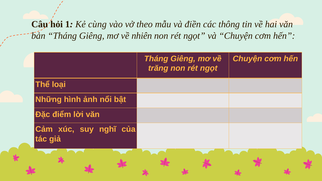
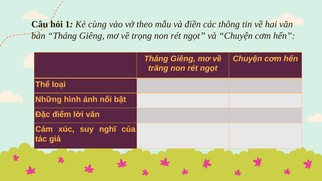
nhiên: nhiên -> trọng (142, 36)
